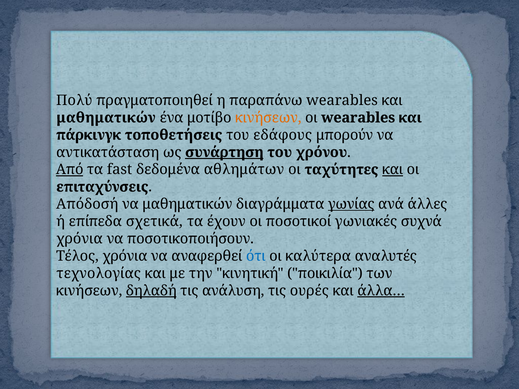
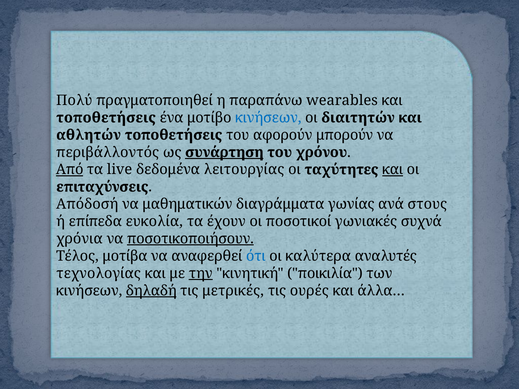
μαθηματικών: μαθηματικών -> τοποθετήσεις (106, 118)
κινήσεων colour: orange -> blue (268, 118)
οι wearables: wearables -> διαιτητών (358, 118)
πάρκινγκ: πάρκινγκ -> αθλητών (89, 135)
εδάφους: εδάφους -> αφορούν (283, 135)
αντικατάσταση: αντικατάσταση -> περιβάλλοντός (108, 152)
fast: fast -> live (120, 170)
αθλημάτων: αθλημάτων -> λειτουργίας (244, 170)
γωνίας underline: present -> none (351, 204)
άλλες: άλλες -> στους (427, 204)
σχετικά: σχετικά -> ευκολία (154, 222)
ποσοτικοποιήσουν underline: none -> present (190, 239)
Τέλος χρόνια: χρόνια -> μοτίβα (125, 256)
την underline: none -> present (201, 273)
ανάλυση: ανάλυση -> μετρικές (233, 291)
άλλα… underline: present -> none (381, 291)
